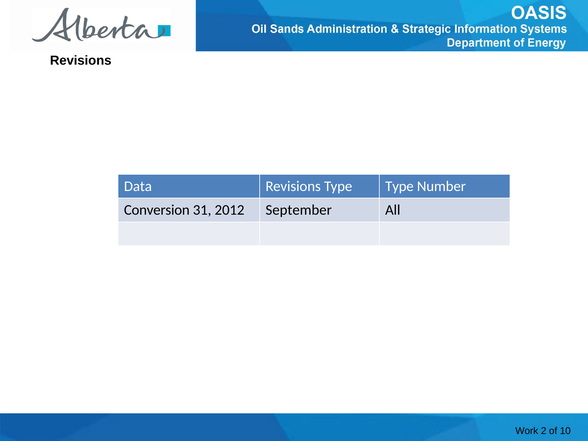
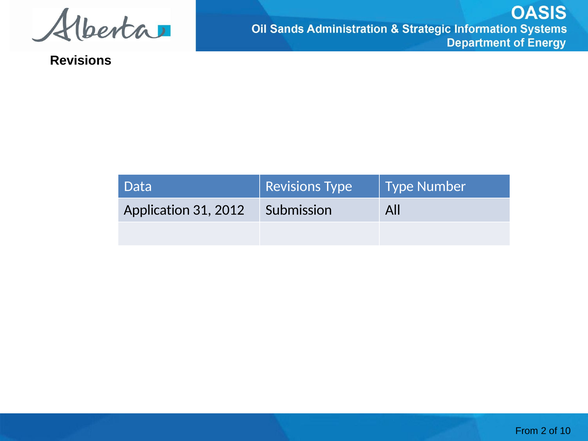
Conversion: Conversion -> Application (157, 210)
September: September -> Submission (299, 210)
Work: Work -> From (527, 431)
